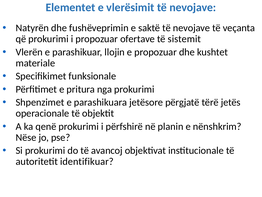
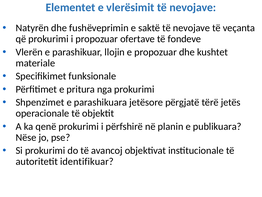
sistemit: sistemit -> fondeve (184, 39)
nënshkrim: nënshkrim -> publikuara (217, 126)
